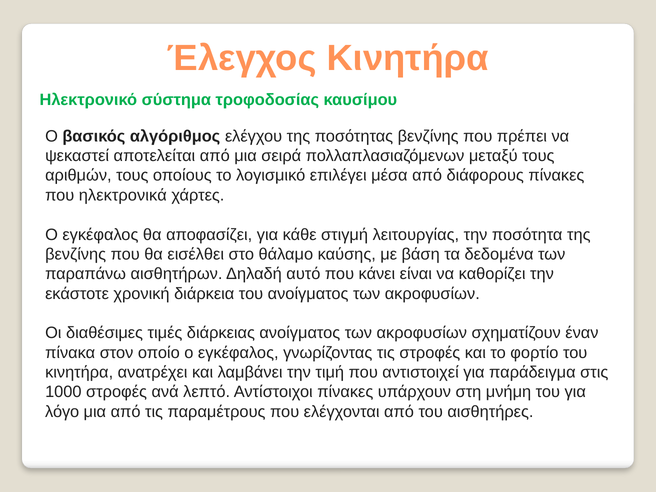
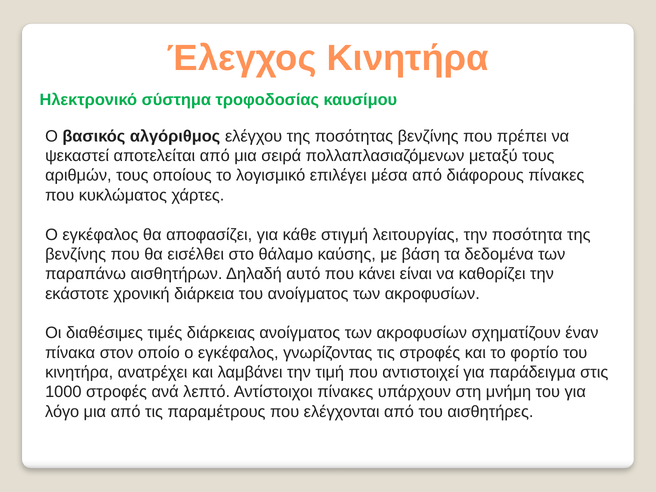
ηλεκτρονικά: ηλεκτρονικά -> κυκλώματος (123, 195)
